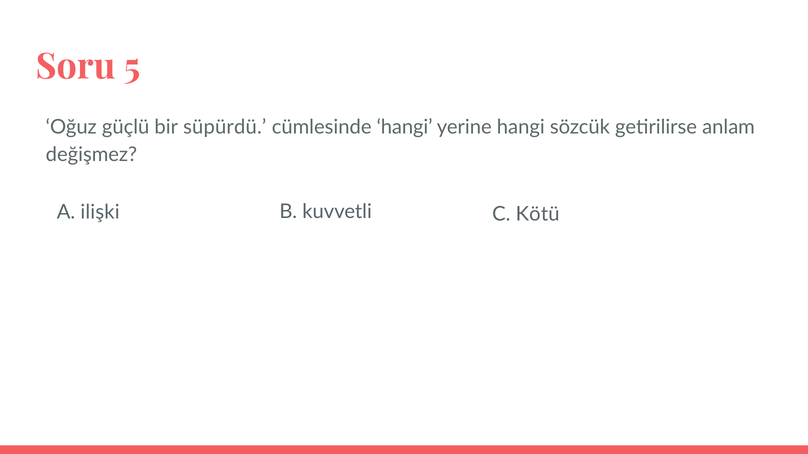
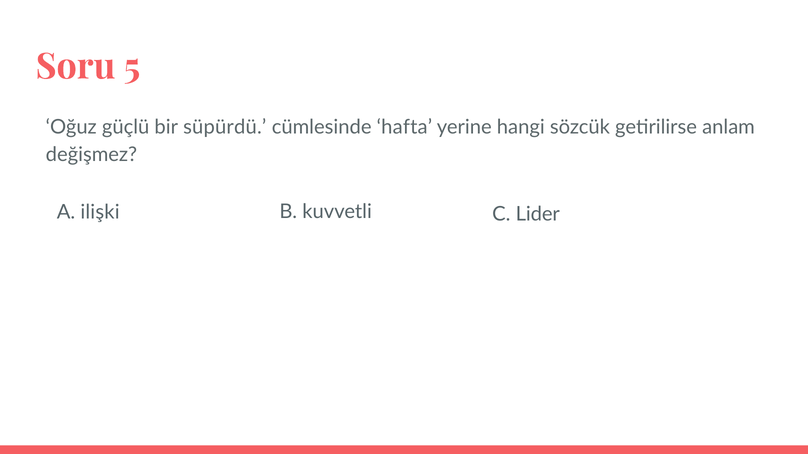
cümlesinde hangi: hangi -> hafta (404, 127)
Kötü: Kötü -> Lider (538, 214)
